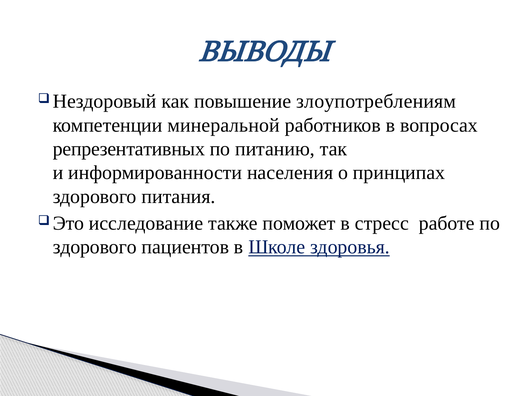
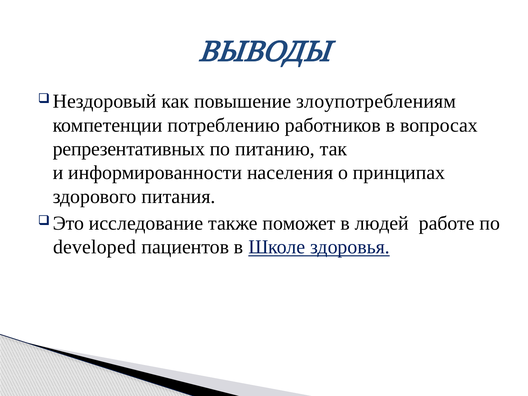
минеральной: минеральной -> потреблению (224, 125)
стресс: стресс -> людей (382, 223)
здорового: здорового -> developed (95, 247)
